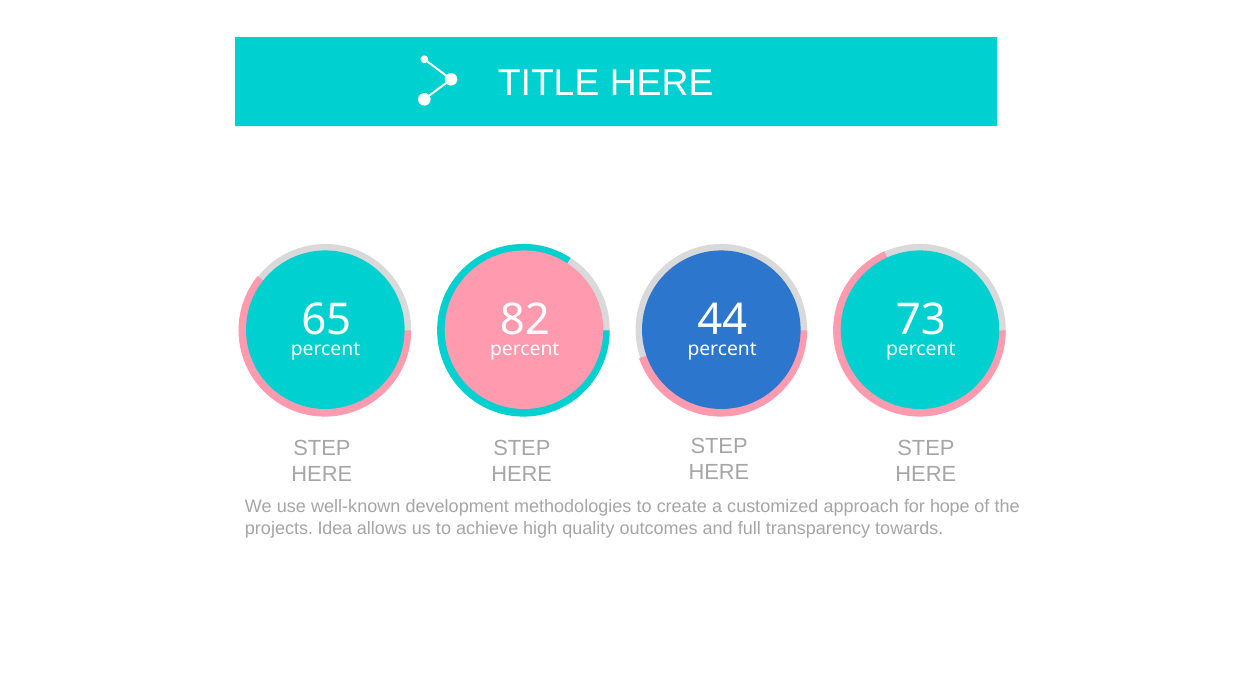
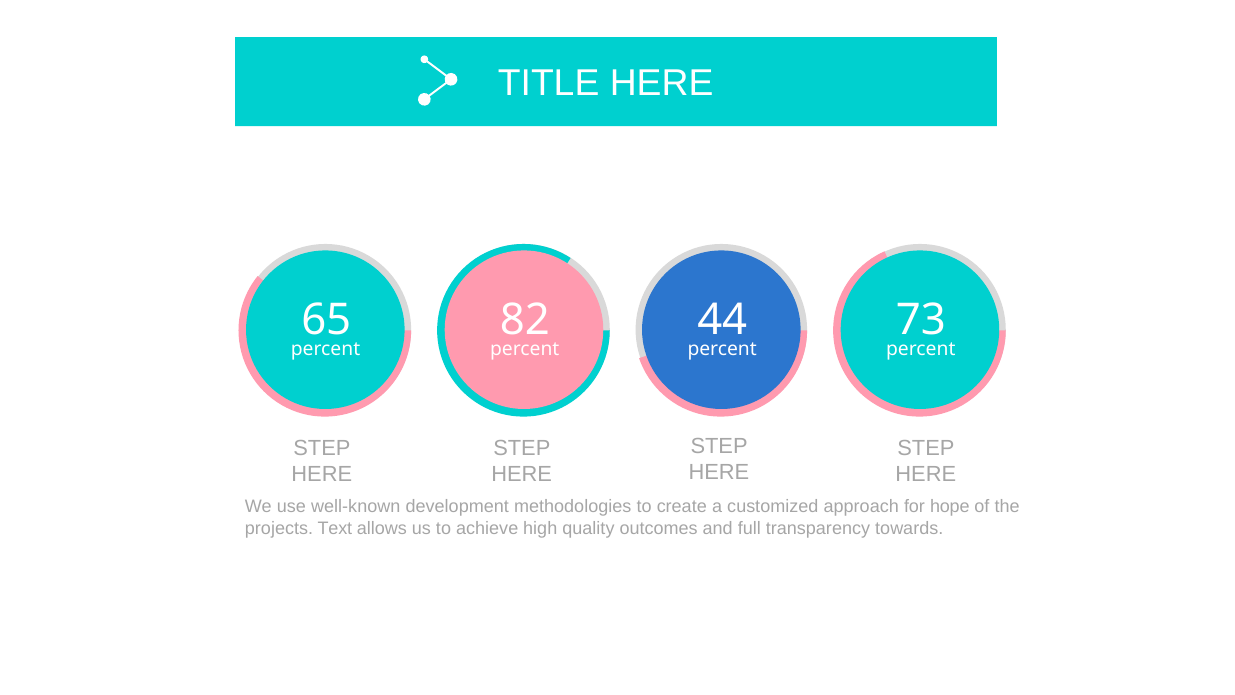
Idea: Idea -> Text (335, 528)
